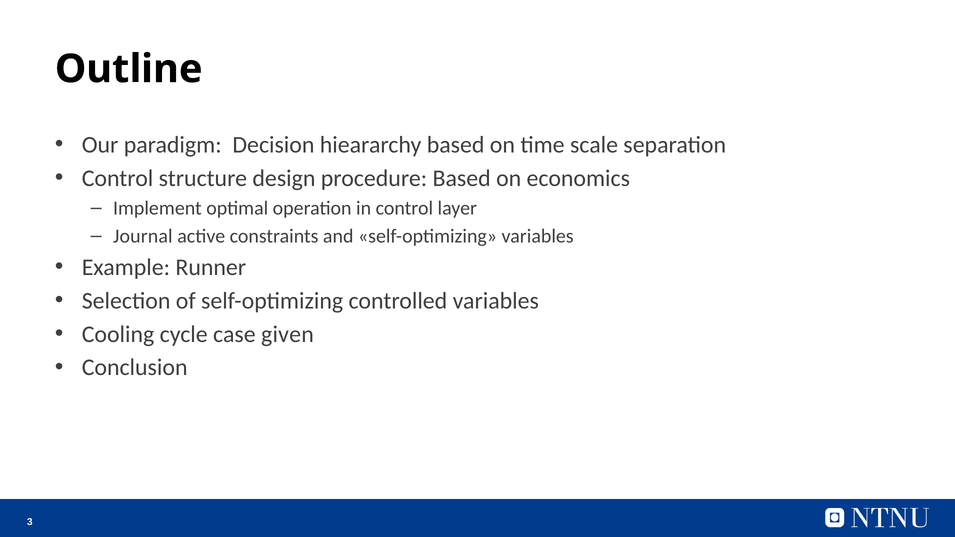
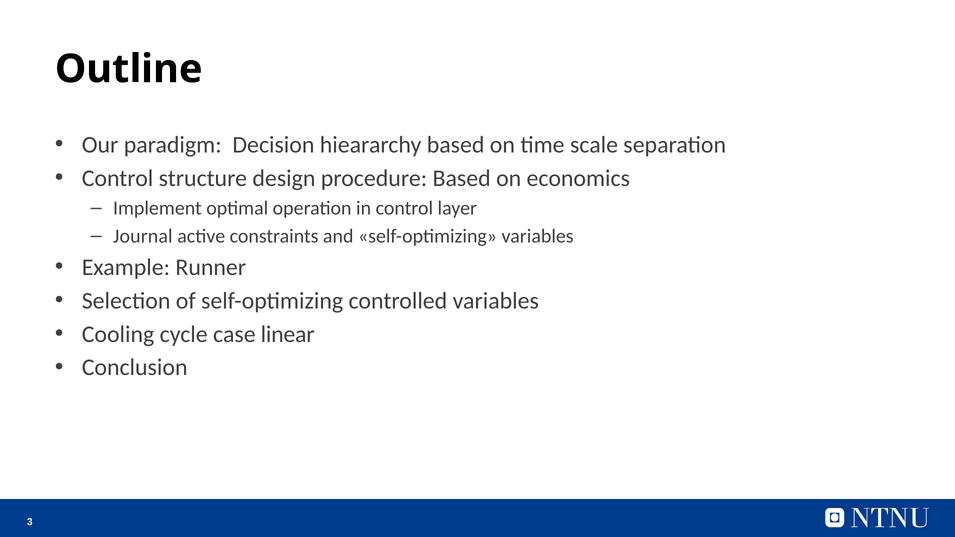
given: given -> linear (288, 334)
